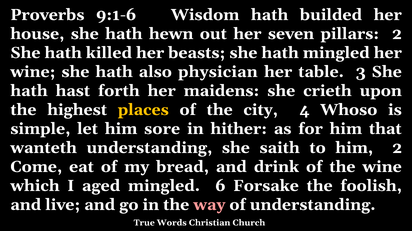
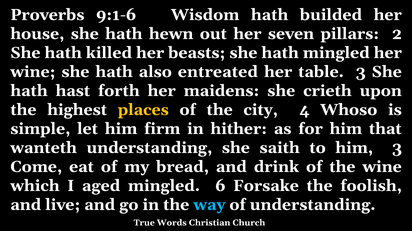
physician: physician -> entreated (218, 72)
sore: sore -> firm (162, 129)
him 2: 2 -> 3 (397, 148)
way colour: pink -> light blue (209, 205)
